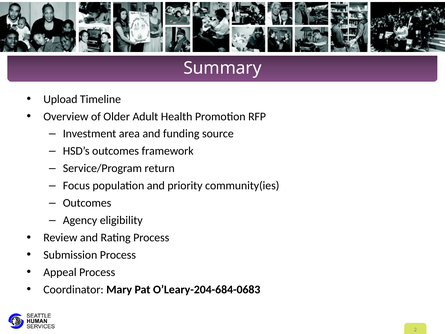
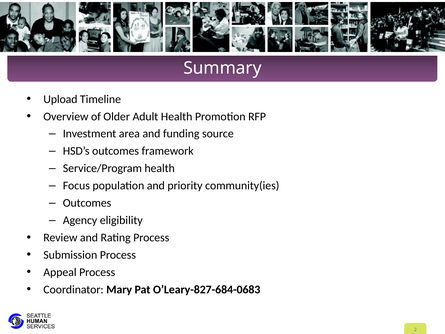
Service/Program return: return -> health (160, 168)
O’Leary-204-684-0683: O’Leary-204-684-0683 -> O’Leary-827-684-0683 (207, 289)
